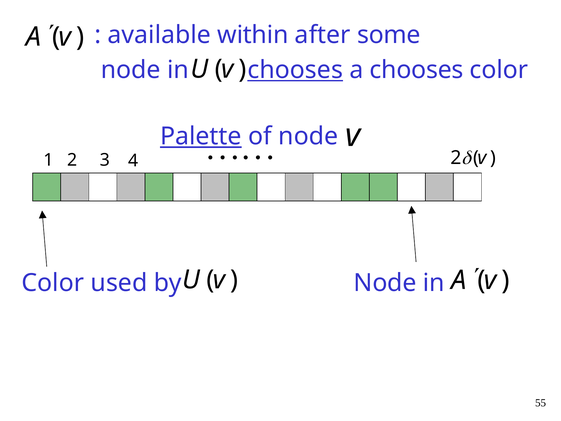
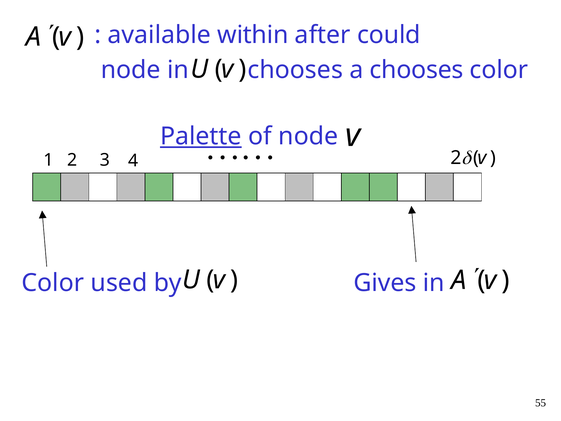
some: some -> could (389, 35)
chooses underline: present -> none (295, 70)
Node: Node -> Gives (385, 283)
